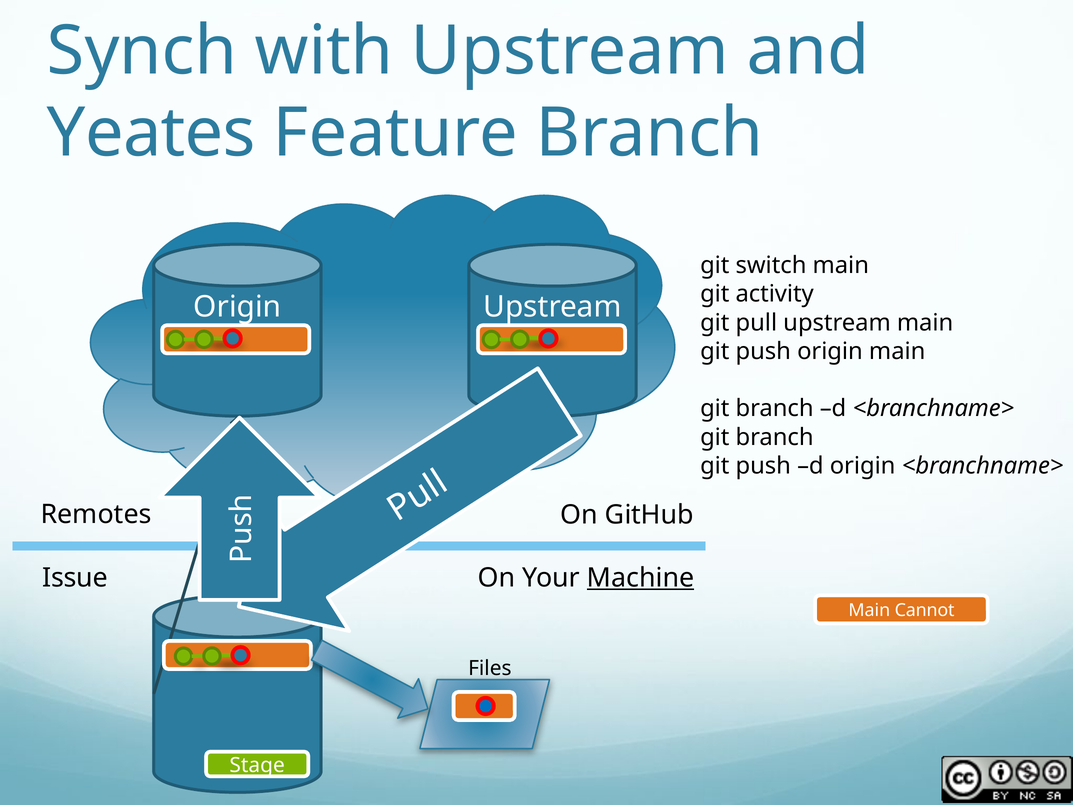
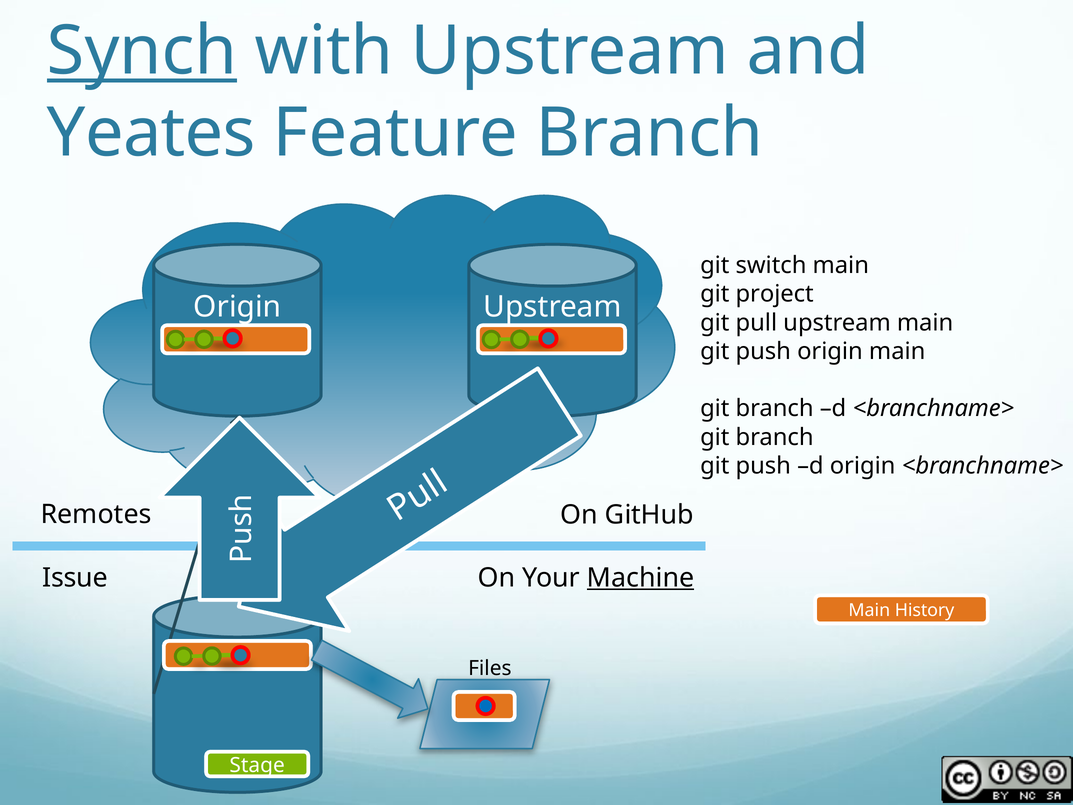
Synch underline: none -> present (142, 51)
activity: activity -> project (775, 294)
Cannot: Cannot -> History (925, 610)
